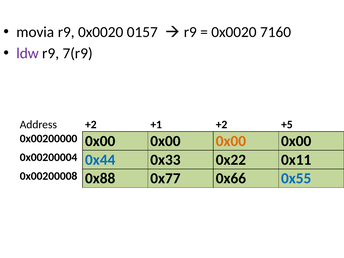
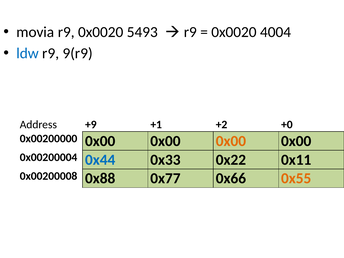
0157: 0157 -> 5493 (142, 32)
7160: 7160 -> 4004 (276, 32)
ldw colour: purple -> blue (28, 53)
7(r9: 7(r9 -> 9(r9 (78, 53)
Address +2: +2 -> +9 (91, 125)
+5: +5 -> +0 (287, 125)
0x55 colour: blue -> orange (296, 178)
